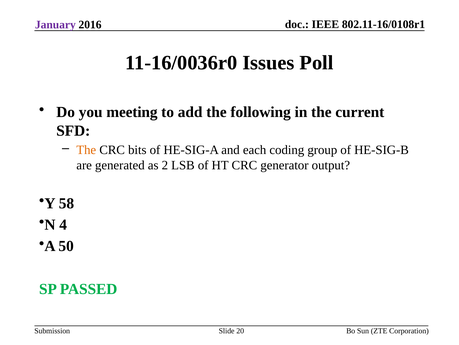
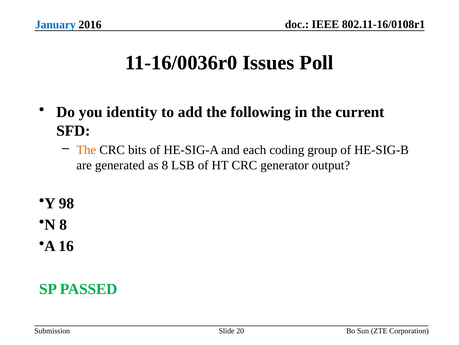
January colour: purple -> blue (55, 24)
meeting: meeting -> identity (132, 112)
as 2: 2 -> 8 (165, 165)
58: 58 -> 98 (66, 203)
N 4: 4 -> 8 (63, 224)
50: 50 -> 16 (66, 246)
